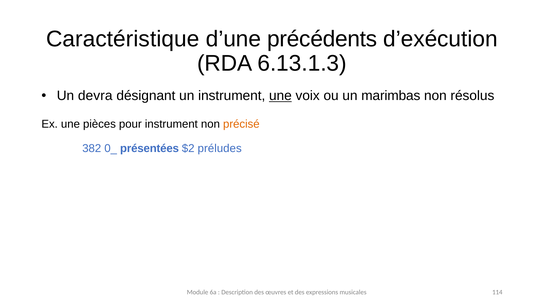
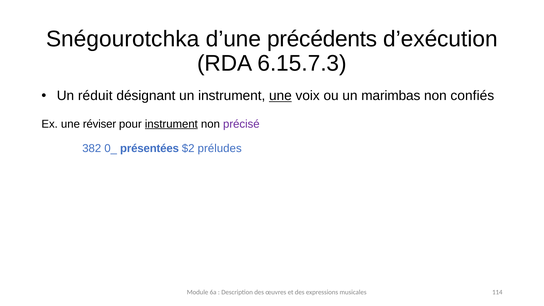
Caractéristique: Caractéristique -> Snégourotchka (123, 39)
6.13.1.3: 6.13.1.3 -> 6.15.7.3 (302, 64)
devra: devra -> réduit (95, 96)
résolus: résolus -> confiés (472, 96)
pièces: pièces -> réviser (100, 124)
instrument underline: none -> present (171, 124)
précisé colour: orange -> purple (241, 124)
